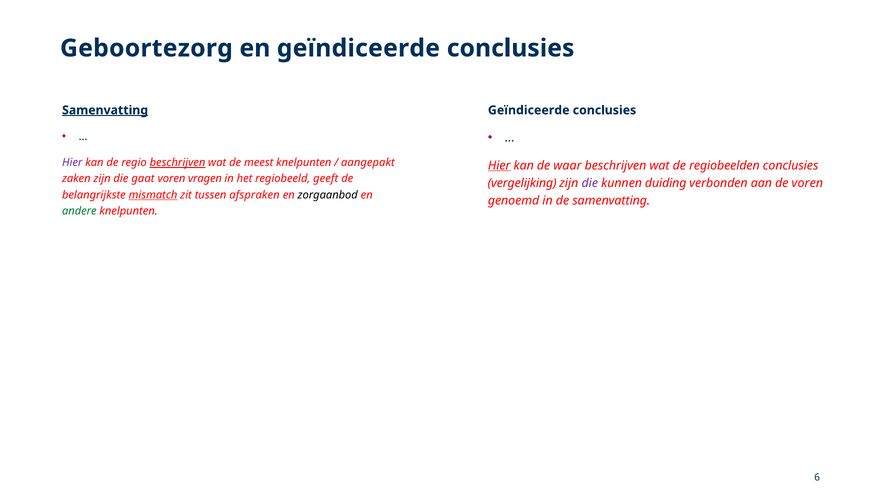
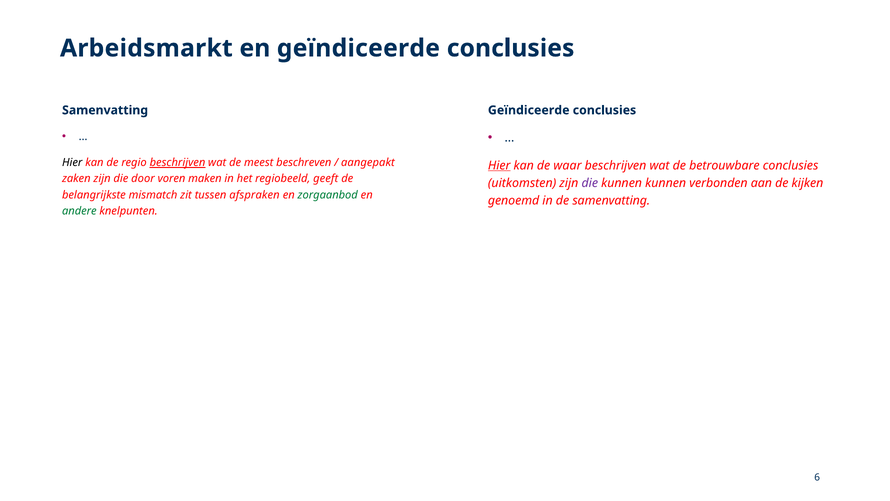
Geboortezorg: Geboortezorg -> Arbeidsmarkt (146, 48)
Samenvatting underline: present -> none (105, 110)
Hier colour: purple -> black (72, 163)
meest knelpunten: knelpunten -> beschreven (304, 163)
regiobeelden: regiobeelden -> betrouwbare (724, 165)
gaat: gaat -> door (143, 179)
vragen: vragen -> maken (205, 179)
vergelijking: vergelijking -> uitkomsten (522, 183)
kunnen duiding: duiding -> kunnen (666, 183)
de voren: voren -> kijken (807, 183)
mismatch underline: present -> none (153, 195)
zorgaanbod colour: black -> green (328, 195)
